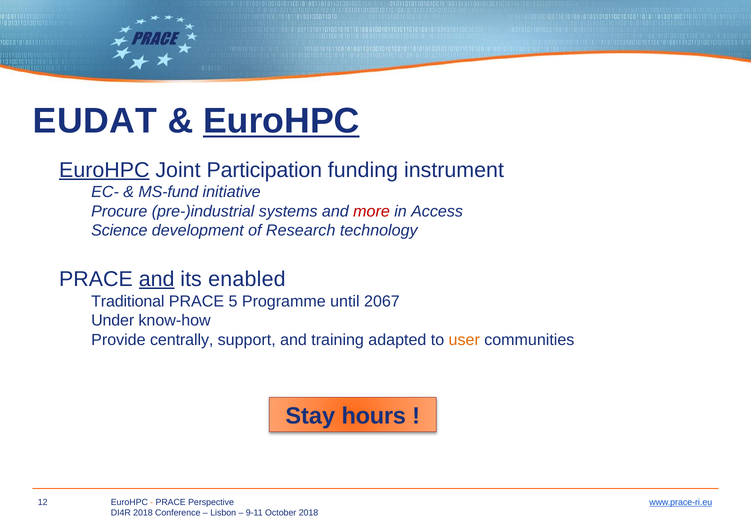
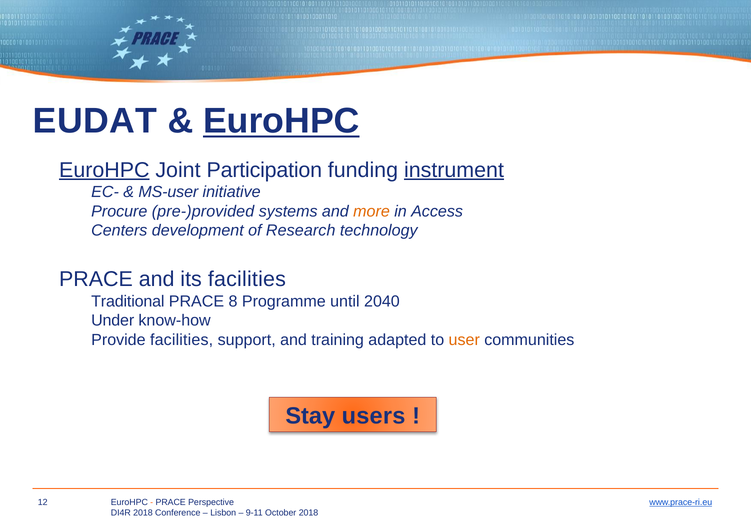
instrument underline: none -> present (454, 170)
MS-fund: MS-fund -> MS-user (168, 192)
pre-)industrial: pre-)industrial -> pre-)provided (203, 211)
more colour: red -> orange (372, 211)
Science: Science -> Centers (119, 231)
and underline: present -> none (157, 279)
its enabled: enabled -> facilities (247, 279)
5: 5 -> 8 (233, 301)
2067: 2067 -> 2040 (382, 301)
Provide centrally: centrally -> facilities (182, 340)
hours: hours -> users (374, 416)
